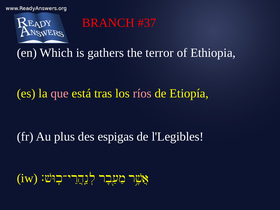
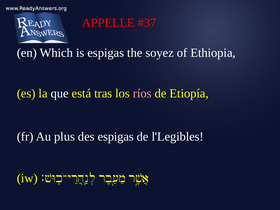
BRANCH: BRANCH -> APPELLE (108, 23)
is gathers: gathers -> espigas (106, 53)
terror: terror -> soyez (160, 53)
que colour: pink -> white (60, 93)
